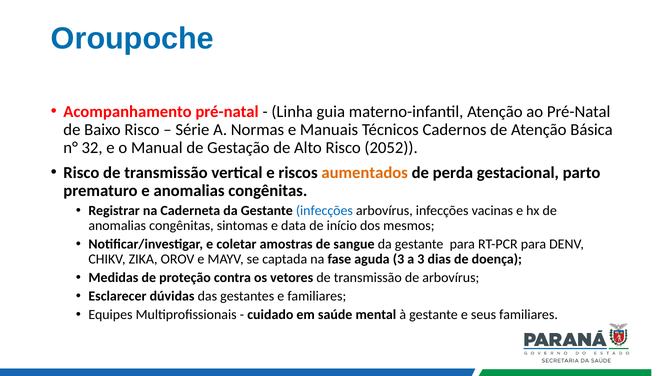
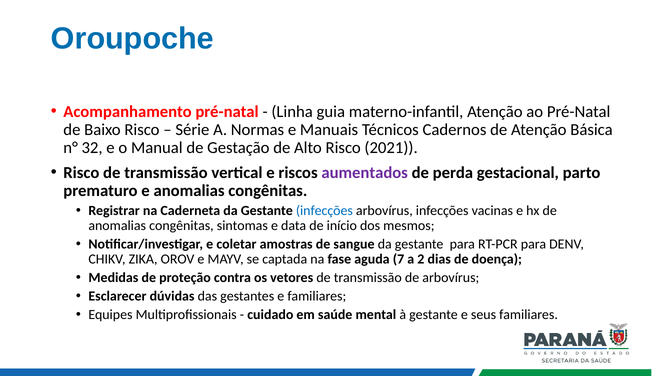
2052: 2052 -> 2021 (391, 147)
aumentados colour: orange -> purple (365, 172)
aguda 3: 3 -> 7 (398, 259)
a 3: 3 -> 2 (421, 259)
